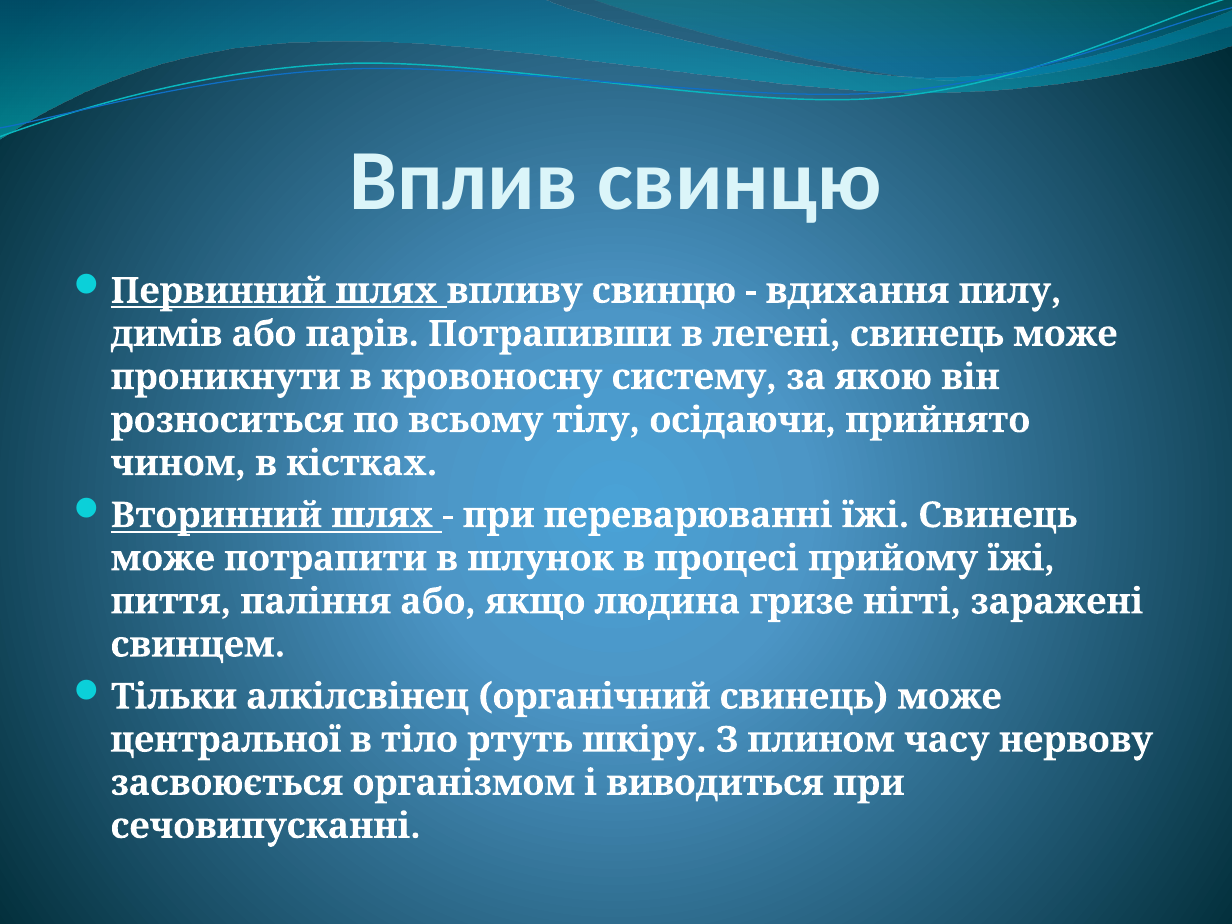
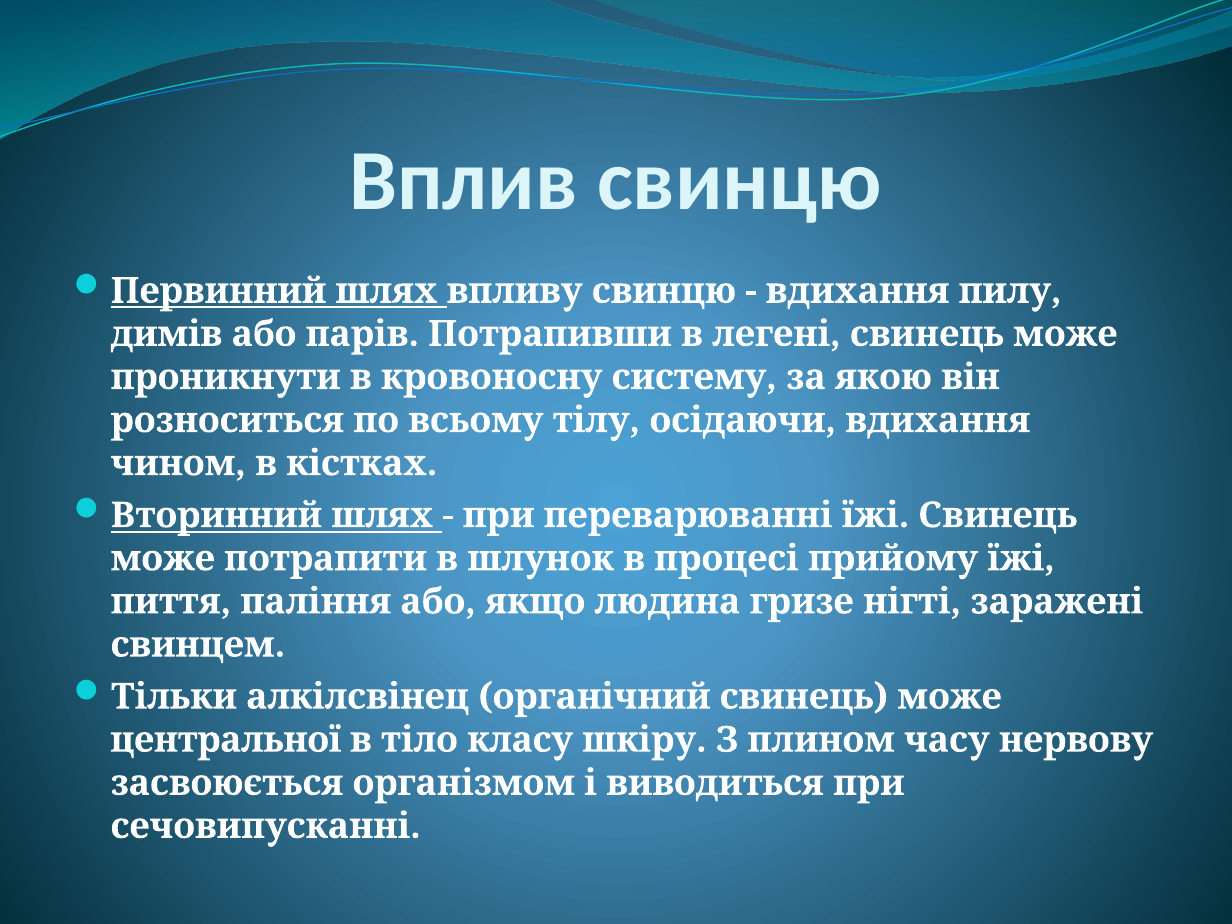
осідаючи прийнято: прийнято -> вдихання (938, 420)
ртуть: ртуть -> класу (520, 740)
